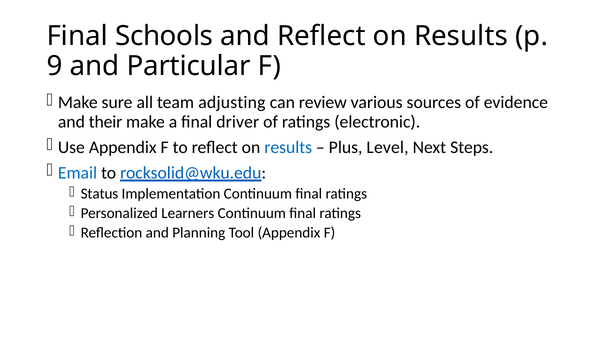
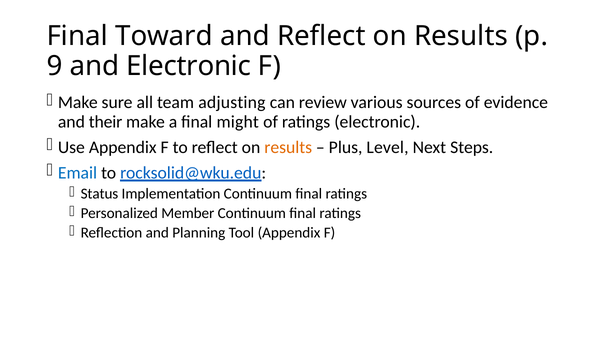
Schools: Schools -> Toward (164, 36)
and Particular: Particular -> Electronic (189, 66)
driver: driver -> might (238, 122)
results colour: blue -> orange (288, 147)
Learners: Learners -> Member (188, 213)
